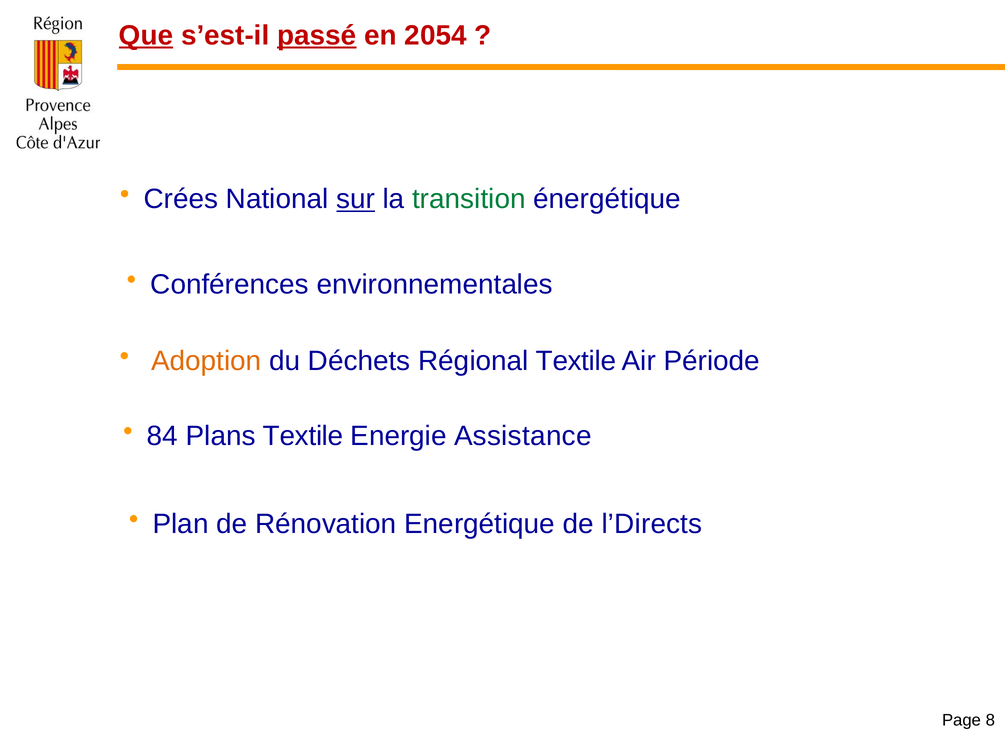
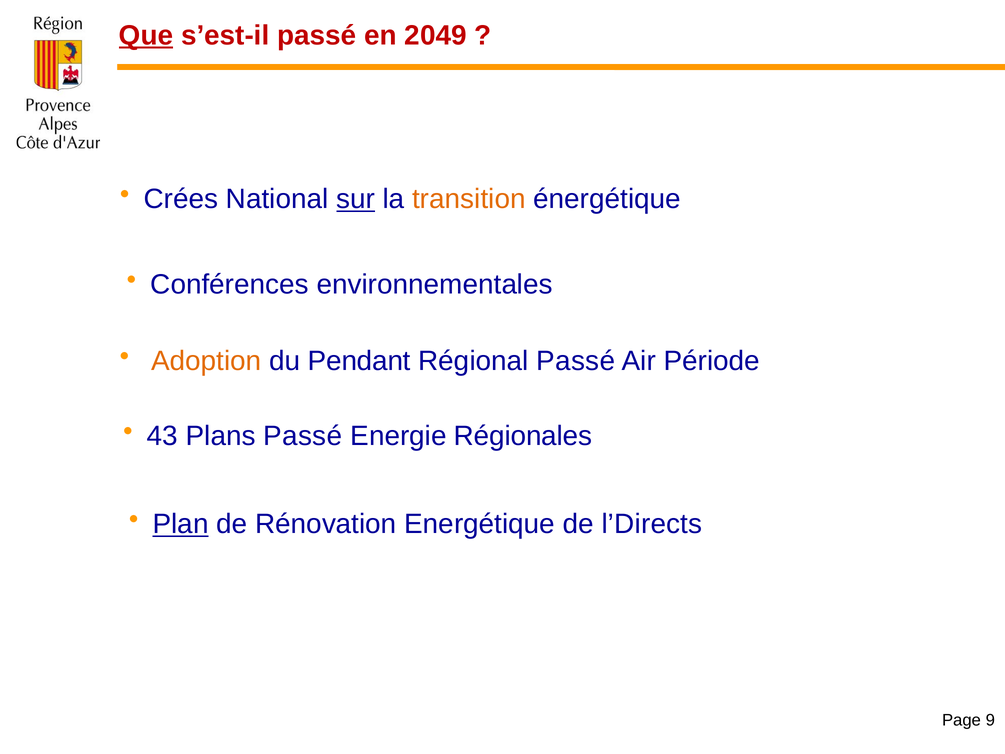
passé underline: present -> none (317, 35)
2054: 2054 -> 2049 (436, 35)
transition colour: green -> orange (469, 199)
Déchets: Déchets -> Pendant (359, 361)
Régional Textile: Textile -> Passé (576, 361)
84: 84 -> 43 (162, 436)
Plans Textile: Textile -> Passé (303, 436)
Assistance: Assistance -> Régionales (523, 436)
Plan underline: none -> present (181, 524)
8: 8 -> 9 (990, 720)
